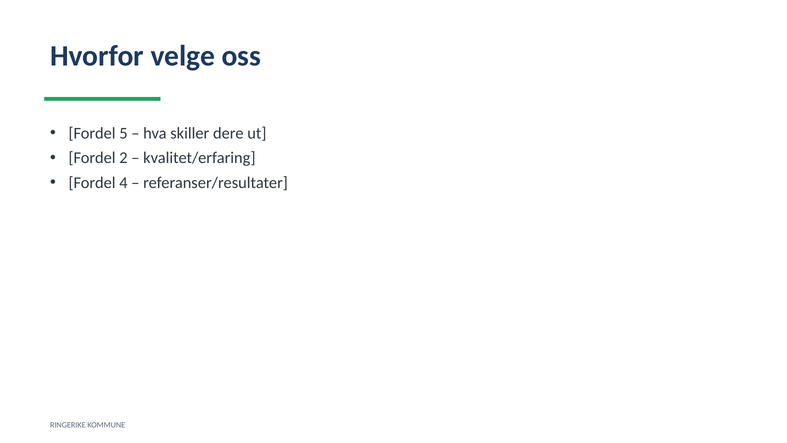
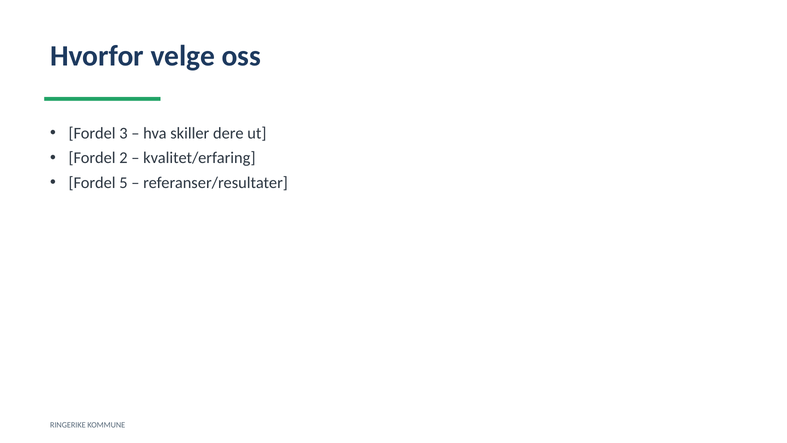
5: 5 -> 3 (123, 133)
4: 4 -> 5 (123, 183)
